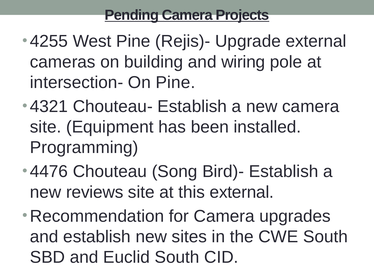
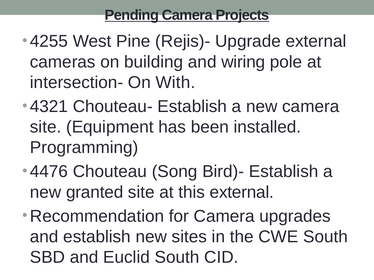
On Pine: Pine -> With (175, 83)
reviews: reviews -> granted (95, 192)
